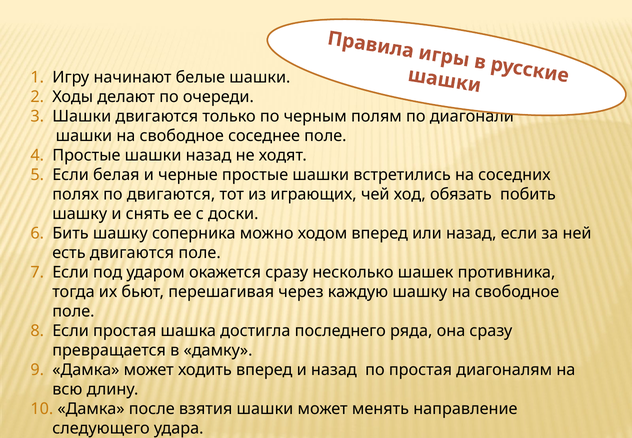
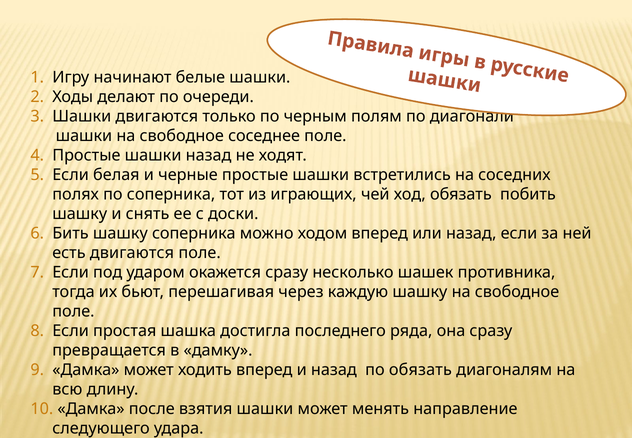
по двигаются: двигаются -> соперника (171, 194)
по простая: простая -> обязать (420, 369)
